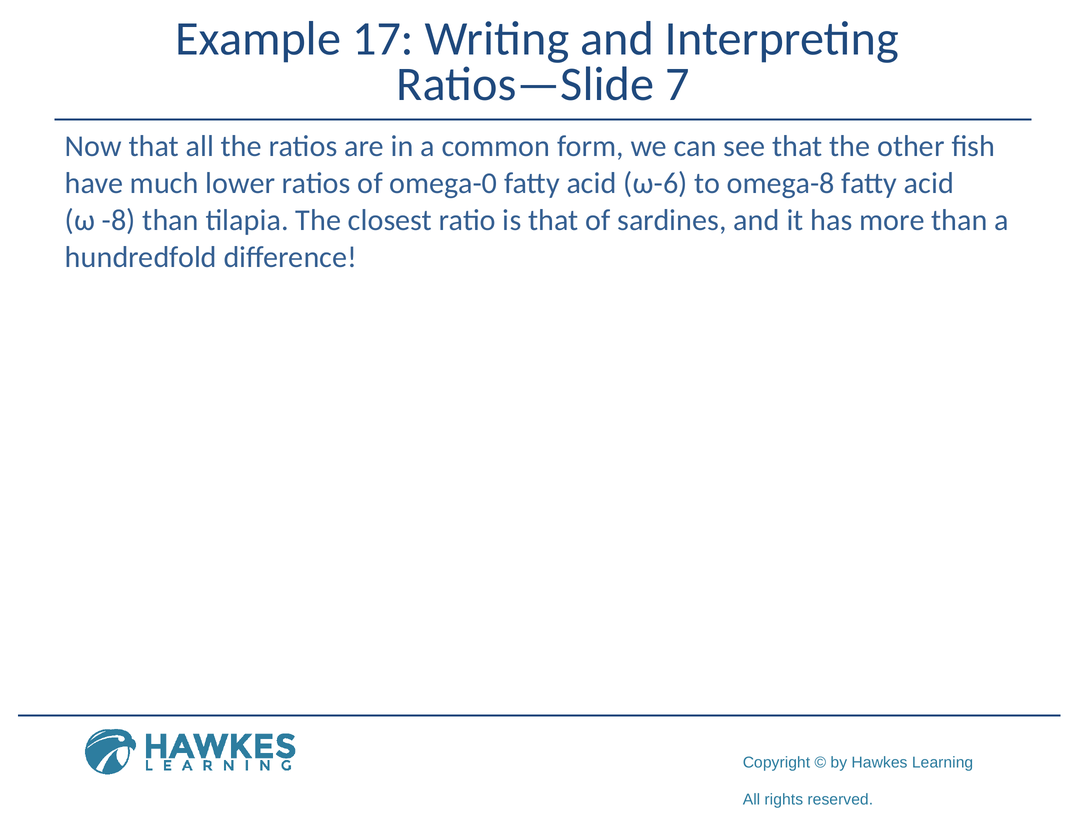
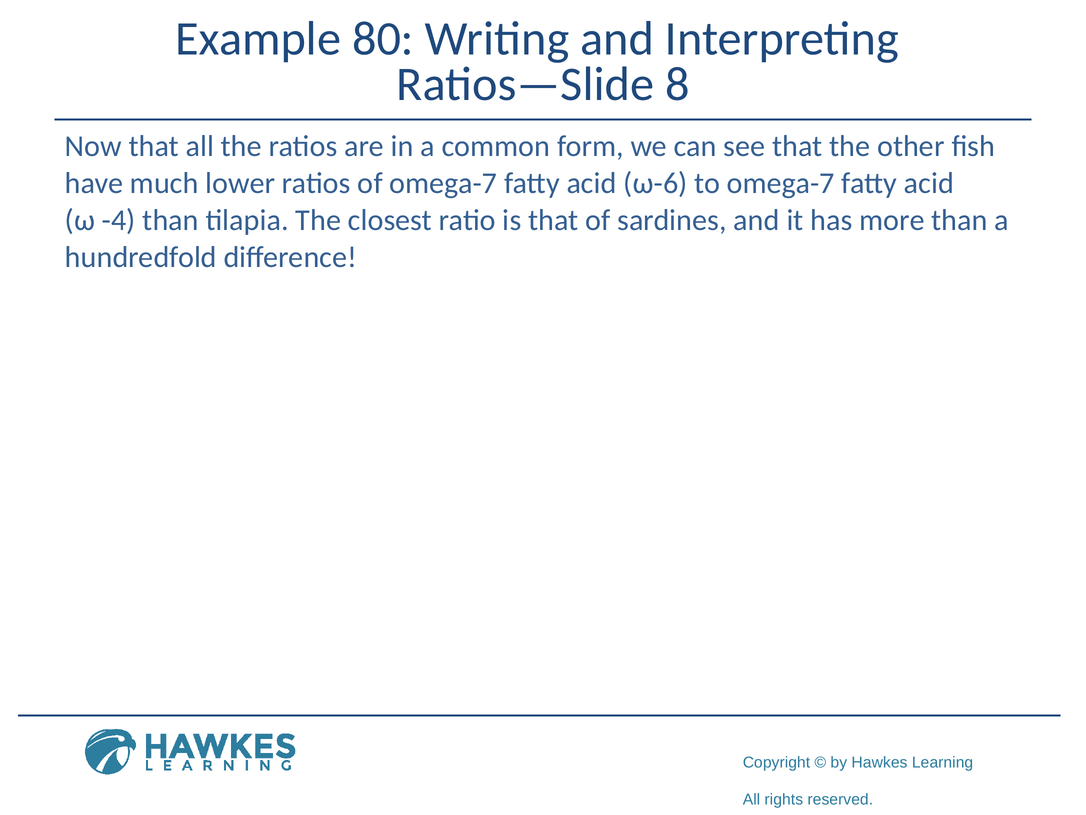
17: 17 -> 80 (383, 39)
7: 7 -> 8 (677, 84)
of omega-0: omega-0 -> omega-7 (443, 183)
to omega-8: omega-8 -> omega-7 (781, 183)
-8: -8 -> -4 (119, 220)
